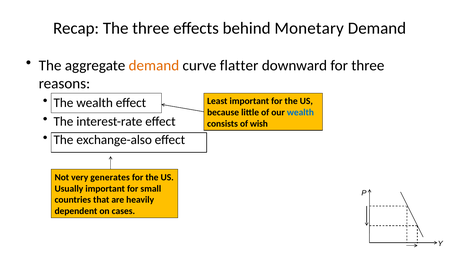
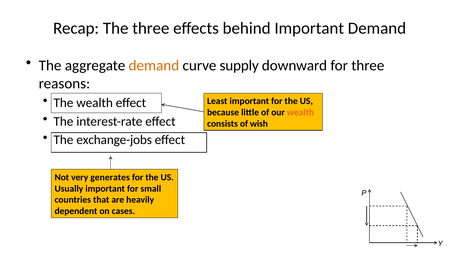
behind Monetary: Monetary -> Important (309, 28)
flatter: flatter -> supply (239, 65)
wealth colour: blue -> orange (300, 113)
exchange-also: exchange-also -> exchange-jobs (114, 140)
